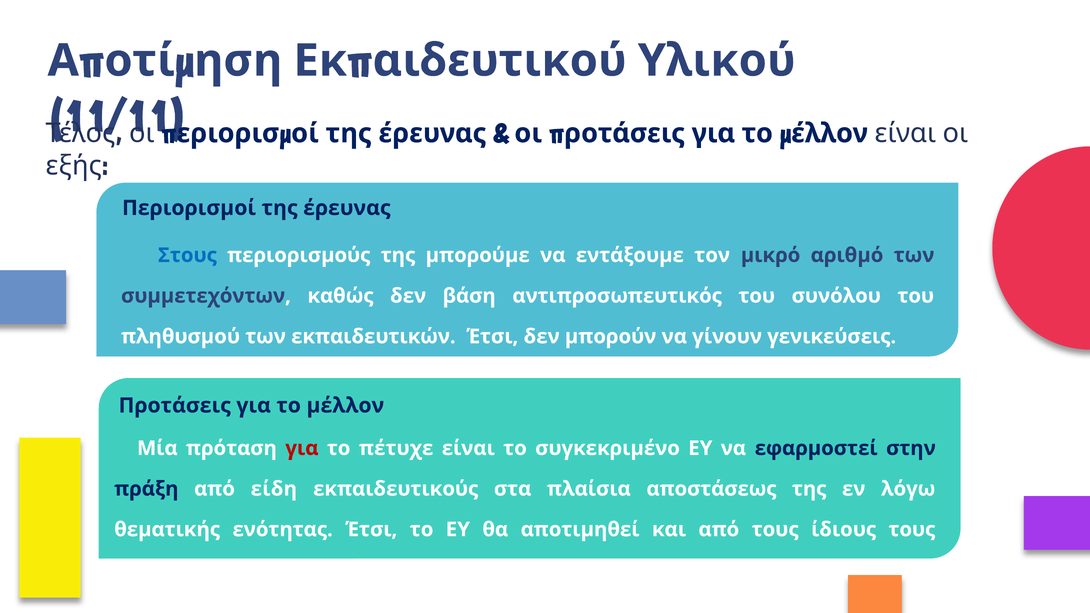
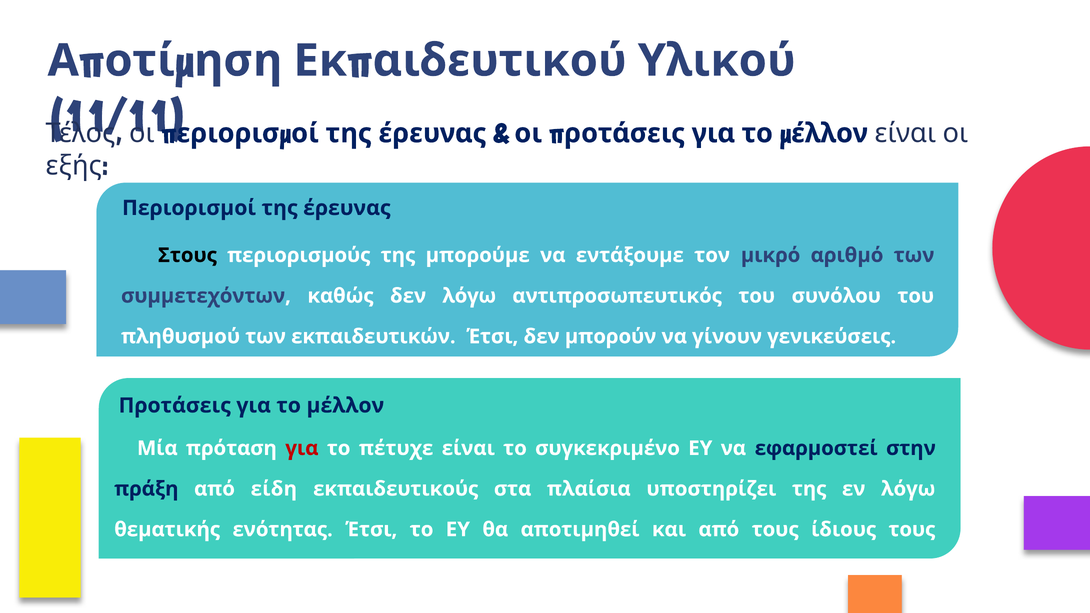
Στους colour: blue -> black (187, 255)
δεν βάση: βάση -> λόγω (469, 296)
αποστάσεως: αποστάσεως -> υποστηρίζει (711, 489)
